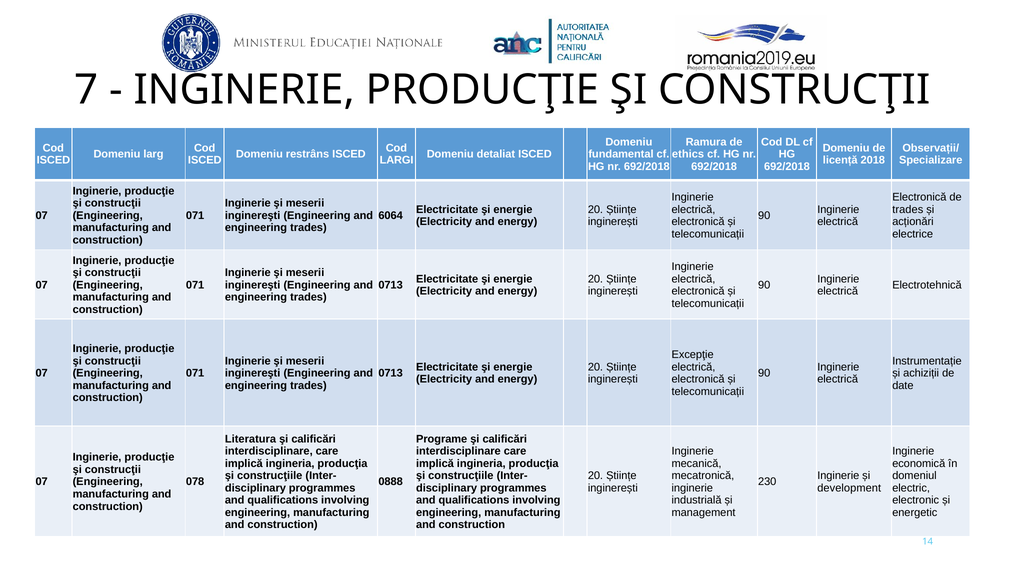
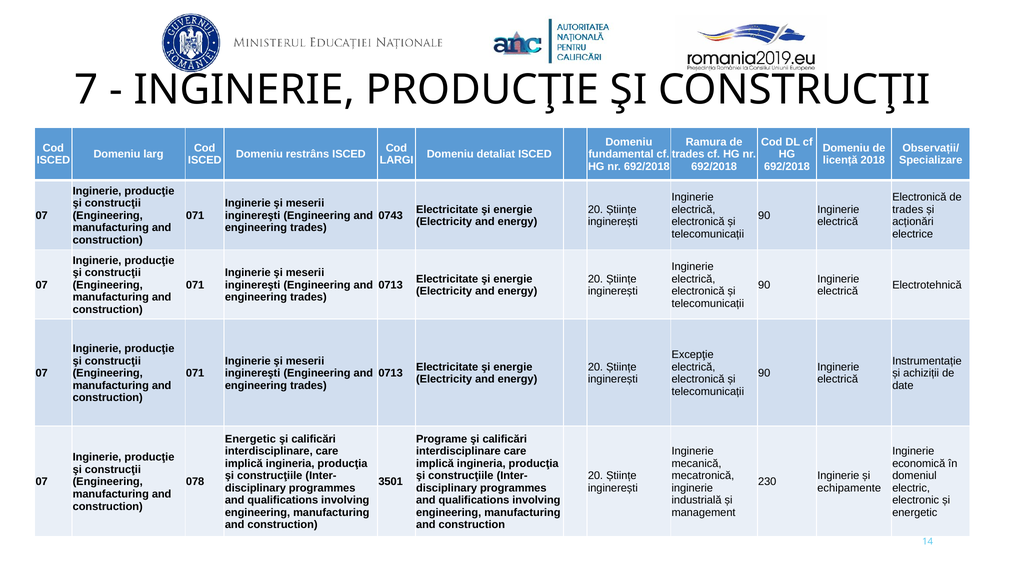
ethics: ethics -> trades (688, 154)
6064: 6064 -> 0743 (391, 216)
Literatura: Literatura -> Energetic (250, 439)
0888: 0888 -> 3501 (391, 482)
development: development -> echipamente (849, 488)
